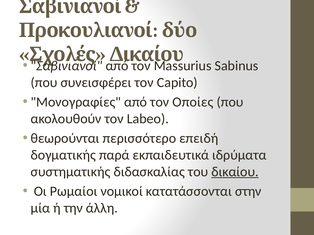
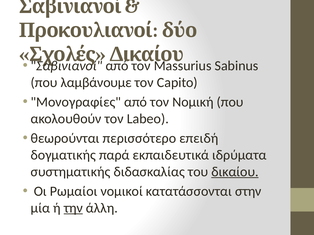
συνεισφέρει: συνεισφέρει -> λαμβάνουμε (96, 83)
Οποίες: Οποίες -> Νομική (193, 102)
την underline: none -> present (73, 208)
